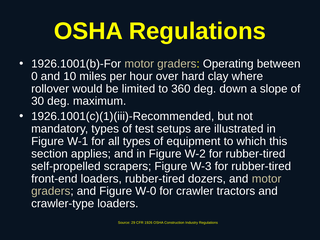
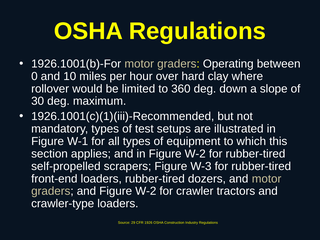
and Figure W-0: W-0 -> W-2 (146, 191)
